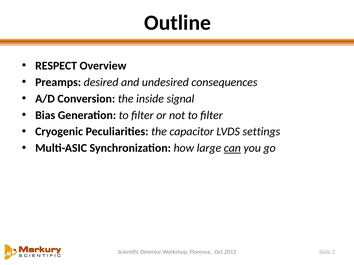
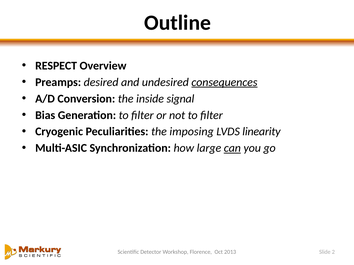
consequences underline: none -> present (224, 82)
capacitor: capacitor -> imposing (192, 132)
settings: settings -> linearity (261, 132)
